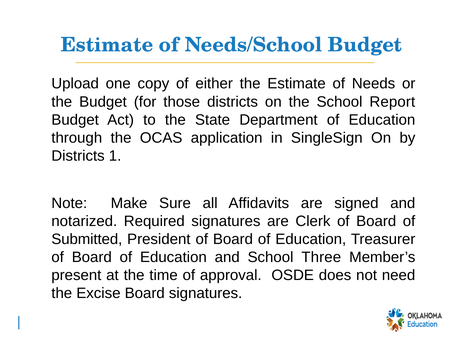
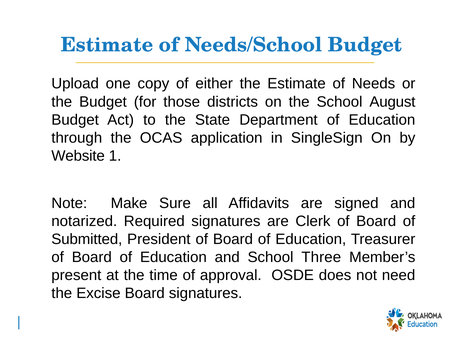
Report: Report -> August (392, 102)
Districts: Districts -> Website (78, 156)
